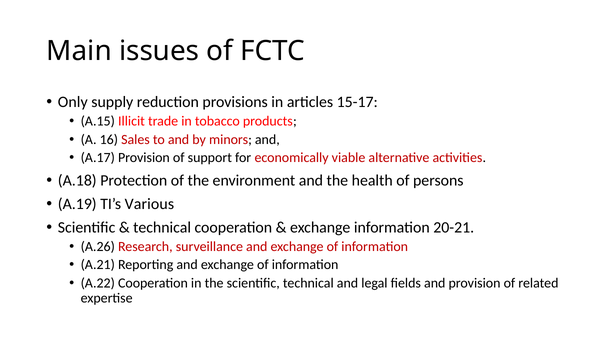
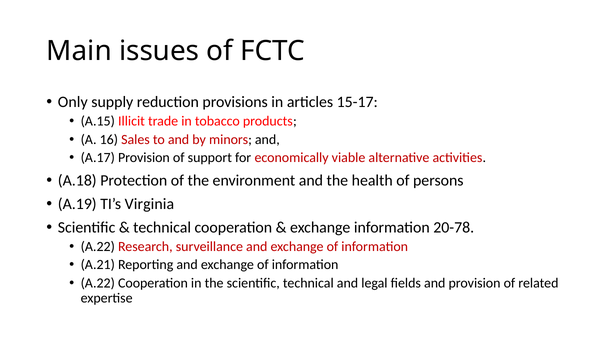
Various: Various -> Virginia (149, 204)
20-21: 20-21 -> 20-78 (454, 227)
A.26: A.26 -> A.22 (98, 246)
